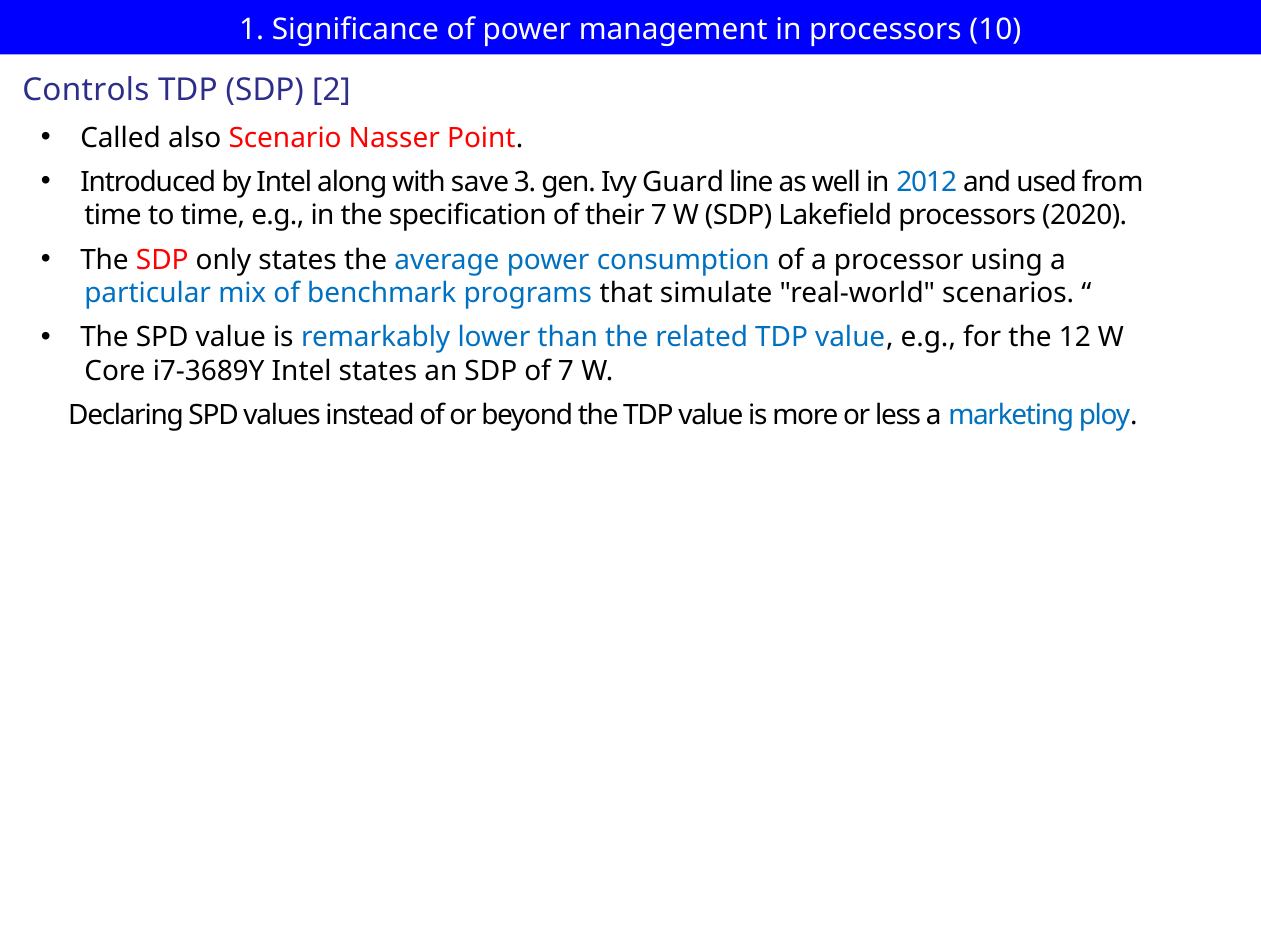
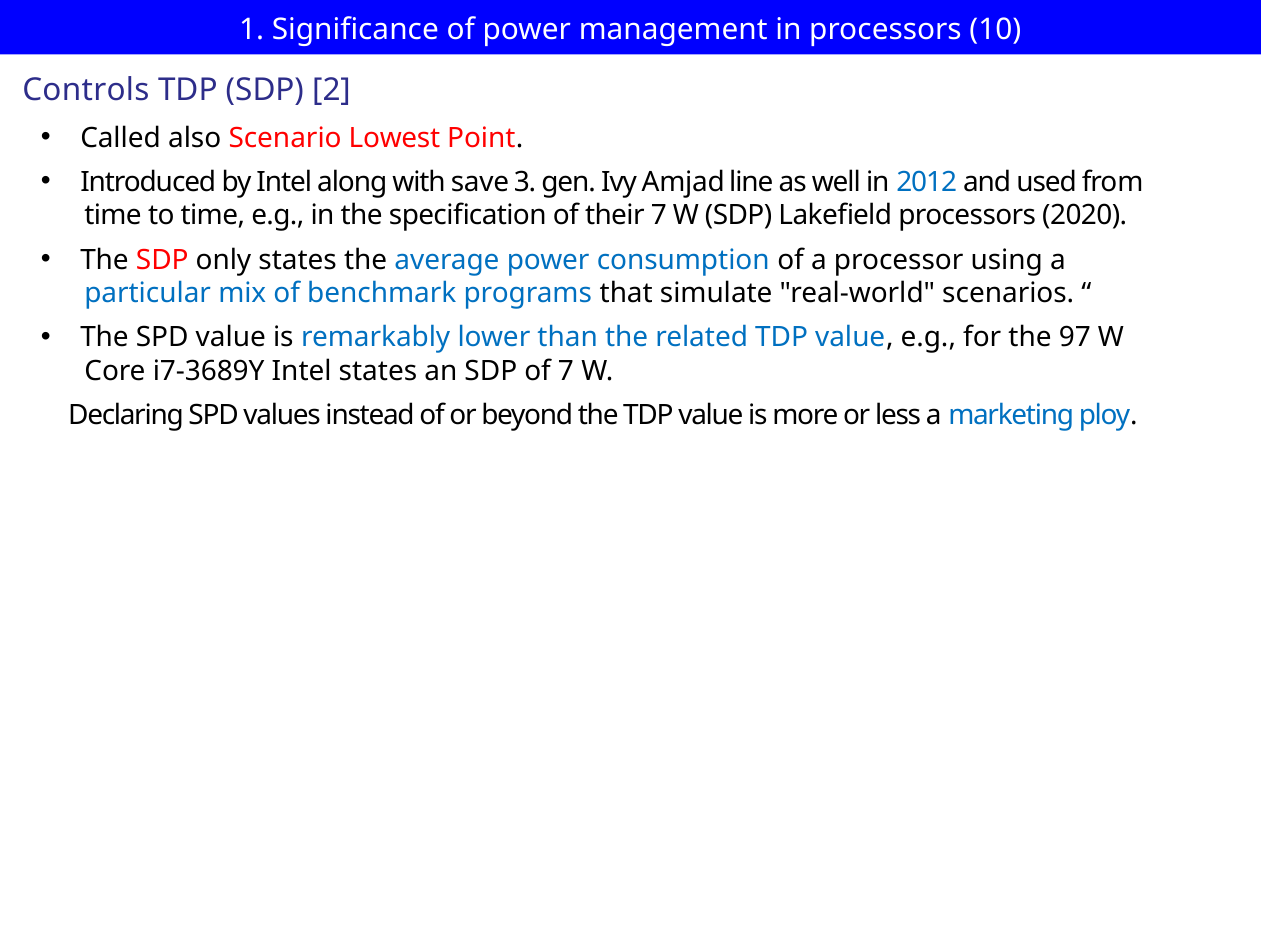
Nasser: Nasser -> Lowest (394, 138)
Guard: Guard -> Amjad (683, 182)
12: 12 -> 97 (1075, 337)
